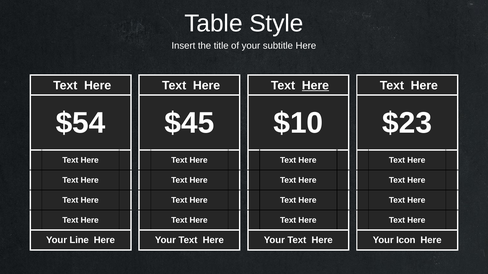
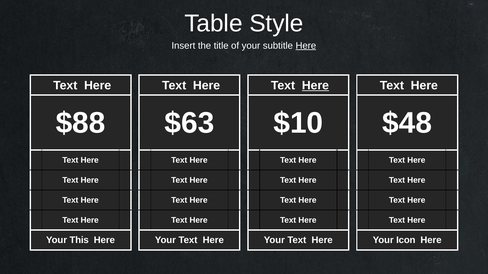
Here underline: none -> present (306, 46)
$54: $54 -> $88 (81, 123)
$45: $45 -> $63 (189, 123)
$23: $23 -> $48 (407, 123)
Line: Line -> This (79, 241)
